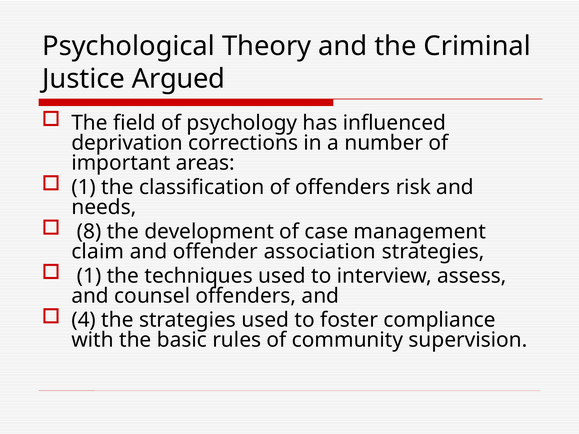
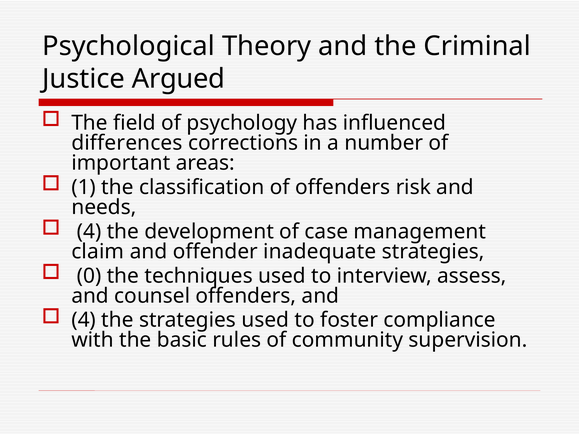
deprivation: deprivation -> differences (127, 143)
8: 8 -> 4 (89, 232)
association: association -> inadequate (320, 252)
1: 1 -> 0 (89, 276)
